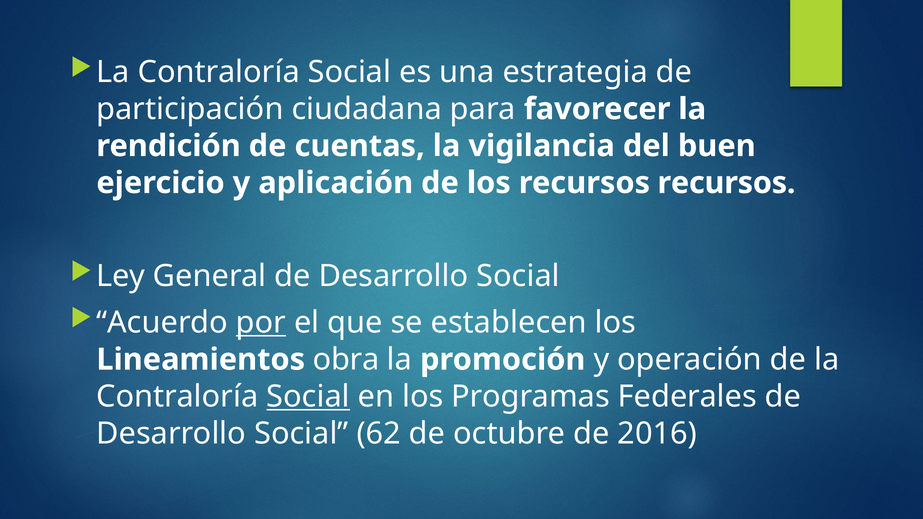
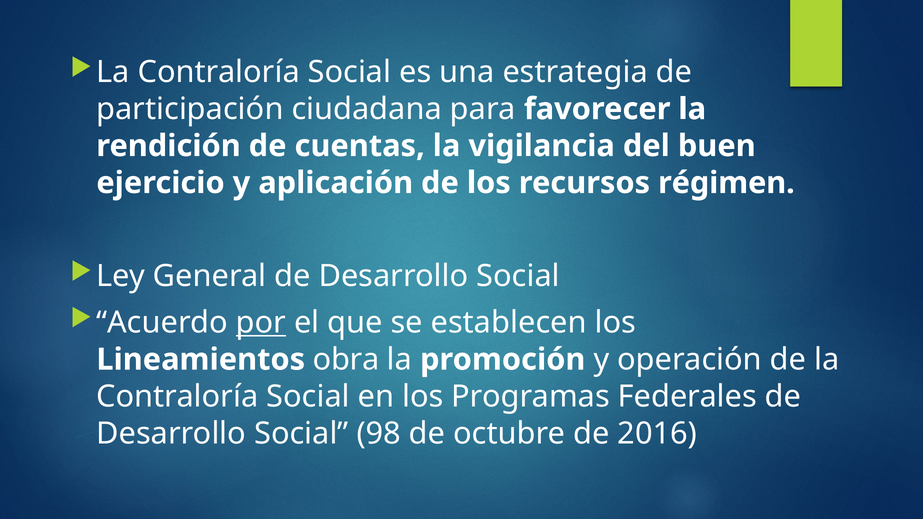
recursos recursos: recursos -> régimen (726, 183)
Social underline: present -> none (308, 397)
62: 62 -> 98 (379, 434)
